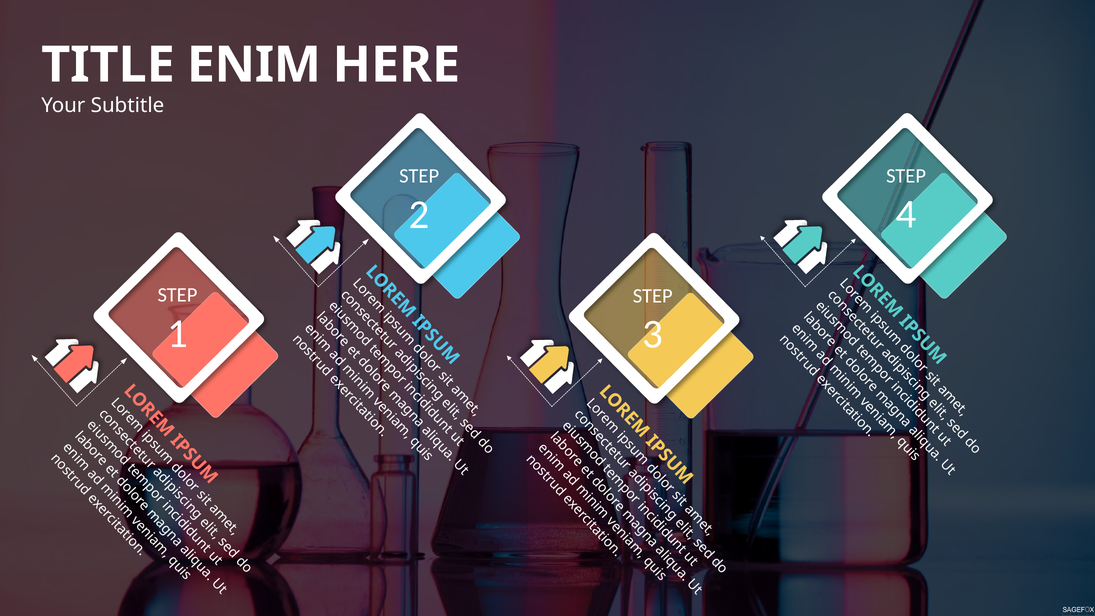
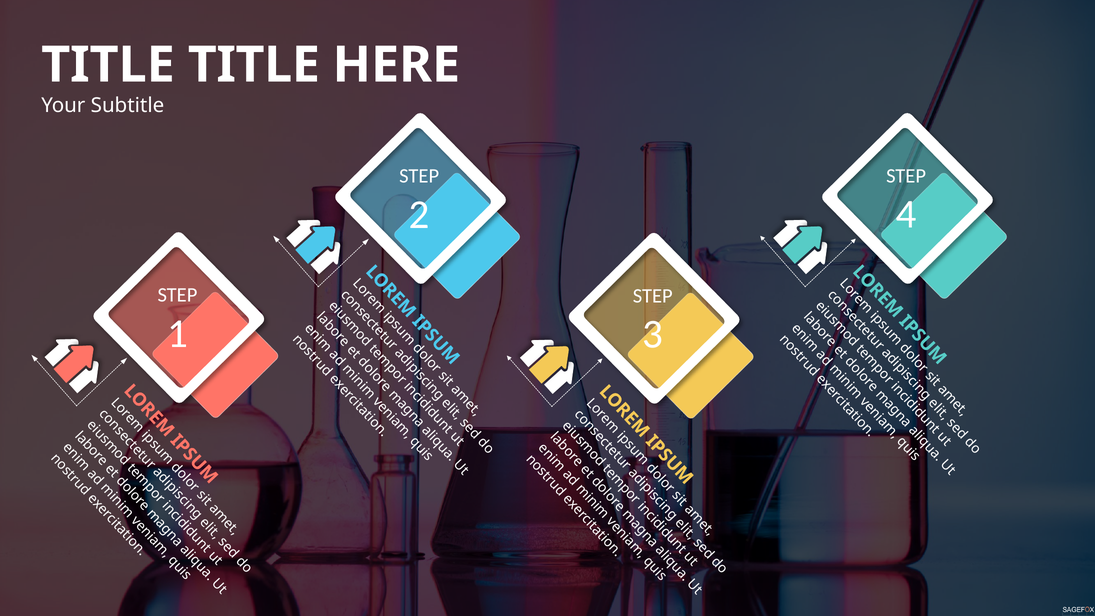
ENIM: ENIM -> TITLE (254, 65)
